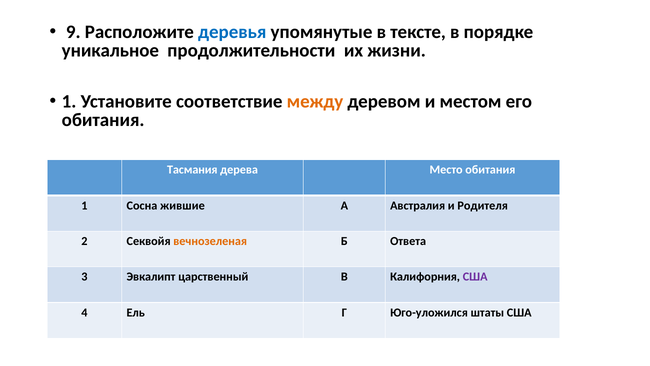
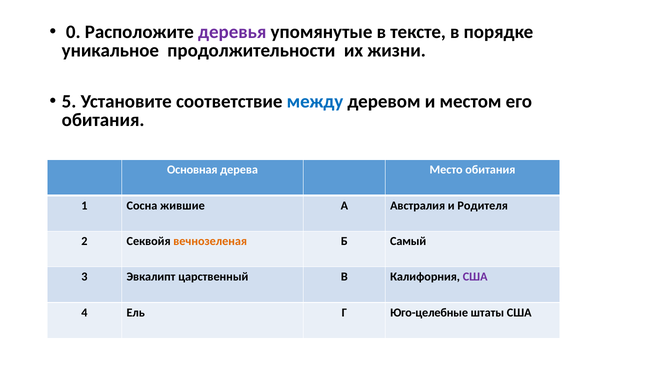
9: 9 -> 0 (73, 32)
деревья colour: blue -> purple (232, 32)
1: 1 -> 5 (69, 101)
между colour: orange -> blue (315, 101)
Тасмания: Тасмания -> Основная (192, 170)
Ответа: Ответа -> Самый (408, 241)
Юго-уложился: Юго-уложился -> Юго-целебные (429, 312)
